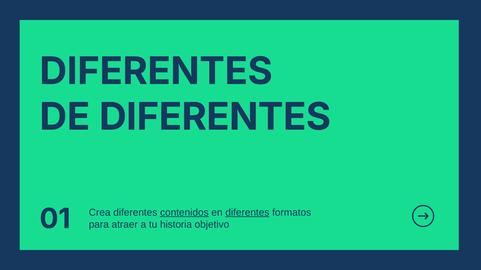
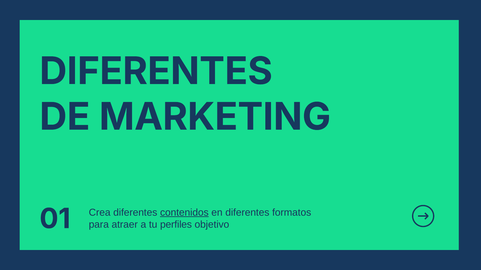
DE DIFERENTES: DIFERENTES -> MARKETING (215, 117)
diferentes underline: present -> none (247, 213)
historia: historia -> perfiles (176, 225)
